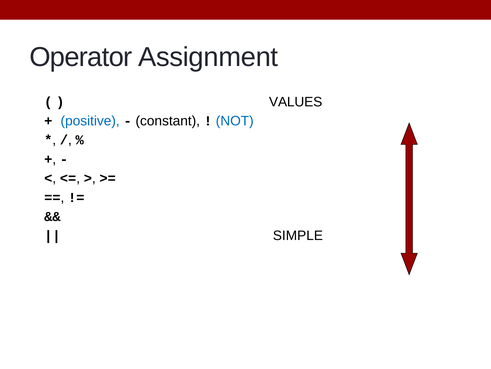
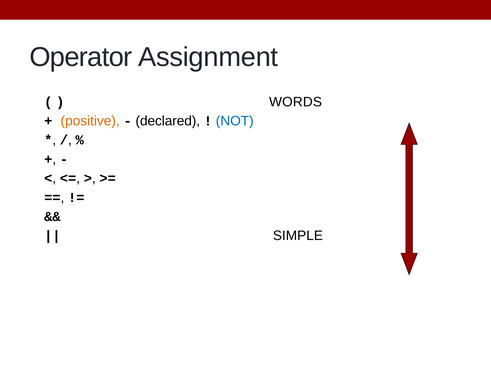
VALUES: VALUES -> WORDS (296, 102)
positive colour: blue -> orange (90, 121)
constant: constant -> declared (168, 121)
